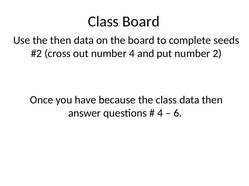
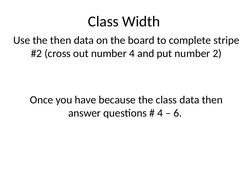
Class Board: Board -> Width (141, 22)
seeds: seeds -> stripe (226, 40)
